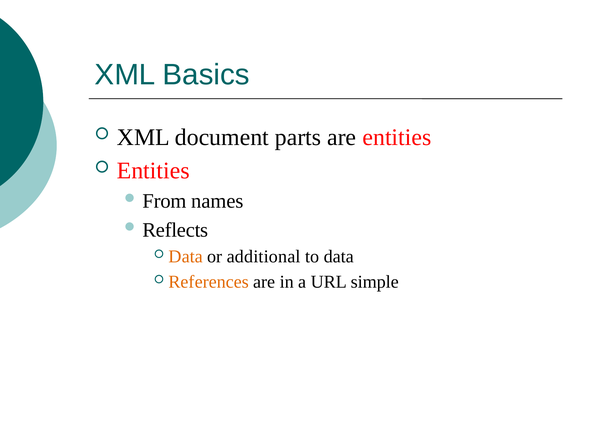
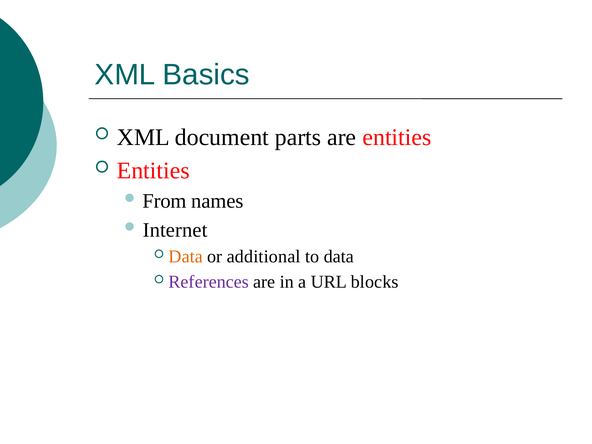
Reflects: Reflects -> Internet (175, 230)
References colour: orange -> purple (209, 282)
simple: simple -> blocks (375, 282)
